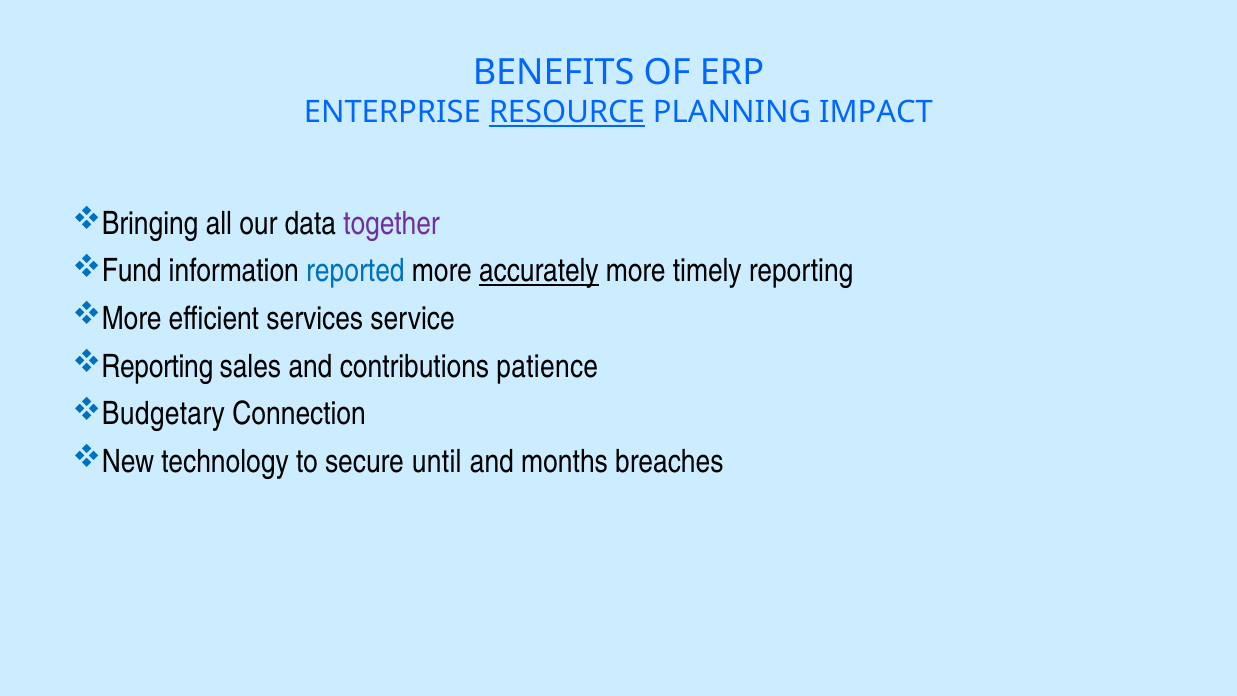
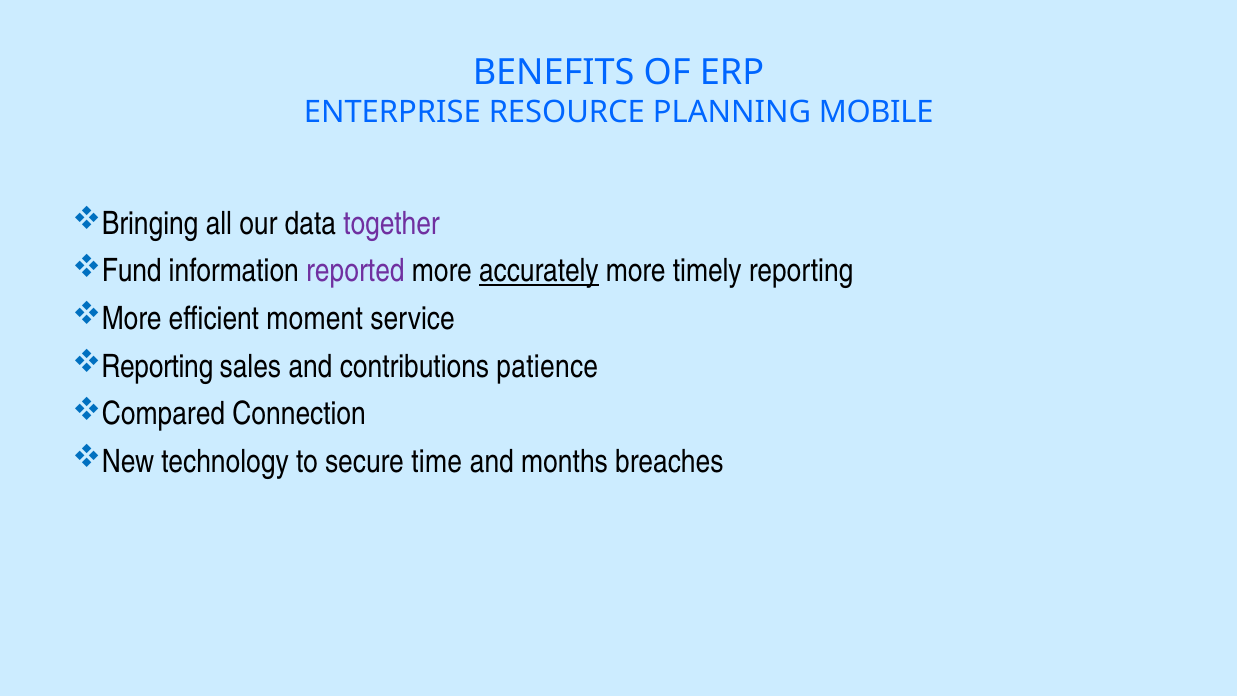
RESOURCE underline: present -> none (567, 113)
IMPACT: IMPACT -> MOBILE (876, 113)
reported colour: blue -> purple (355, 271)
services: services -> moment (315, 319)
Budgetary: Budgetary -> Compared (163, 414)
until: until -> time (437, 462)
